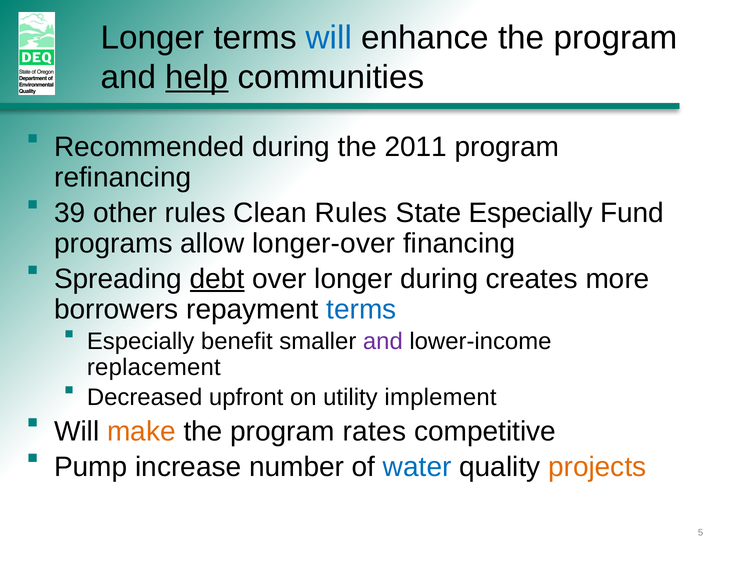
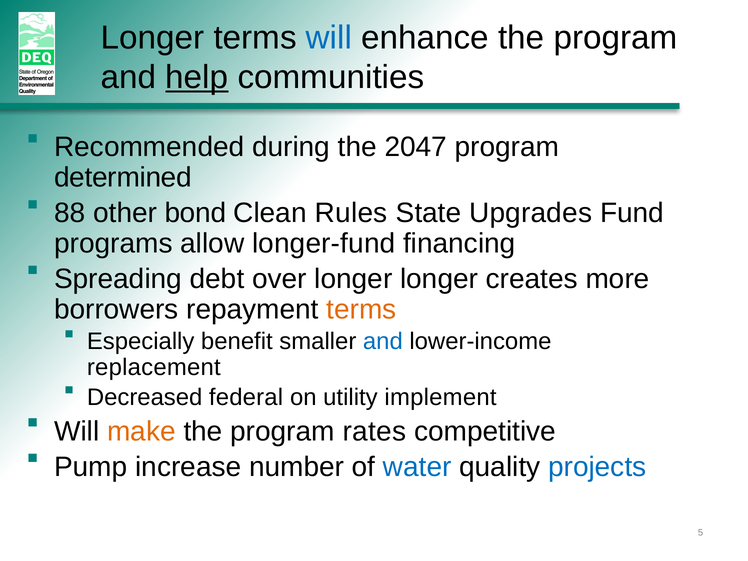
2011: 2011 -> 2047 (416, 147)
refinancing: refinancing -> determined (123, 178)
39: 39 -> 88 (70, 213)
other rules: rules -> bond (195, 213)
State Especially: Especially -> Upgrades (531, 213)
longer-over: longer-over -> longer-fund (324, 243)
debt underline: present -> none (217, 279)
longer during: during -> longer (439, 279)
terms colour: blue -> orange (361, 309)
and colour: purple -> blue (383, 341)
upfront: upfront -> federal (246, 397)
projects colour: orange -> blue (597, 467)
